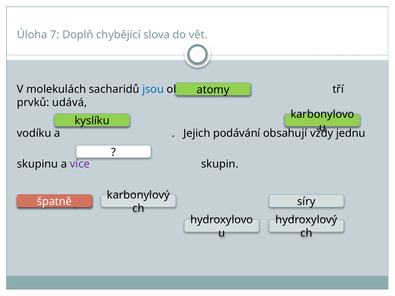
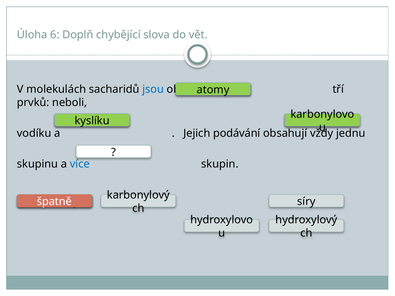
7: 7 -> 6 (55, 35)
udává: udává -> neboli (70, 103)
více colour: purple -> blue (80, 164)
